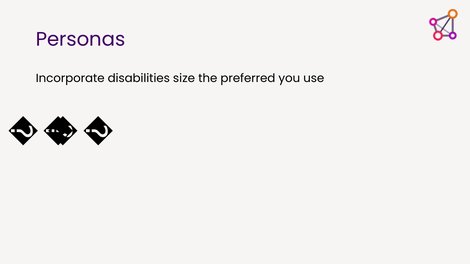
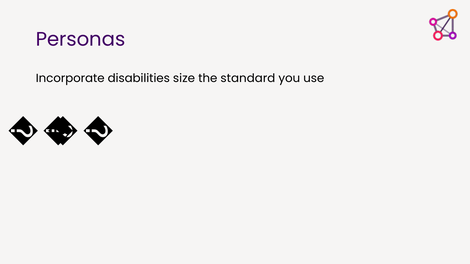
preferred: preferred -> standard (248, 78)
